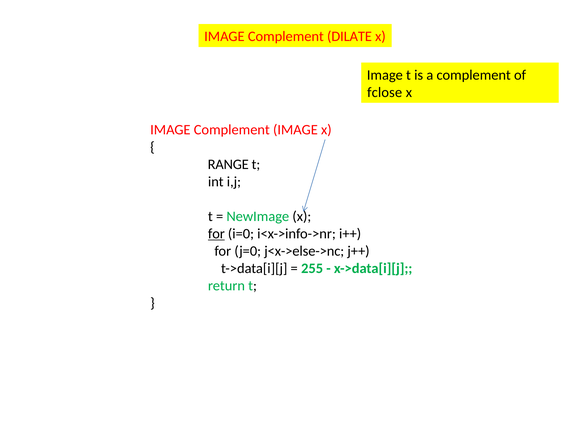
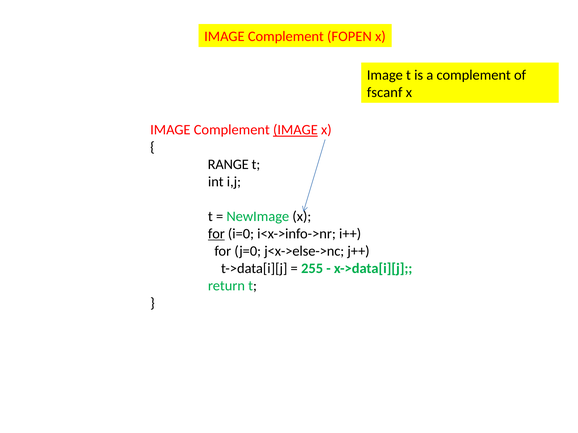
DILATE: DILATE -> FOPEN (349, 37)
fclose: fclose -> fscanf (385, 92)
IMAGE underline: none -> present (295, 130)
